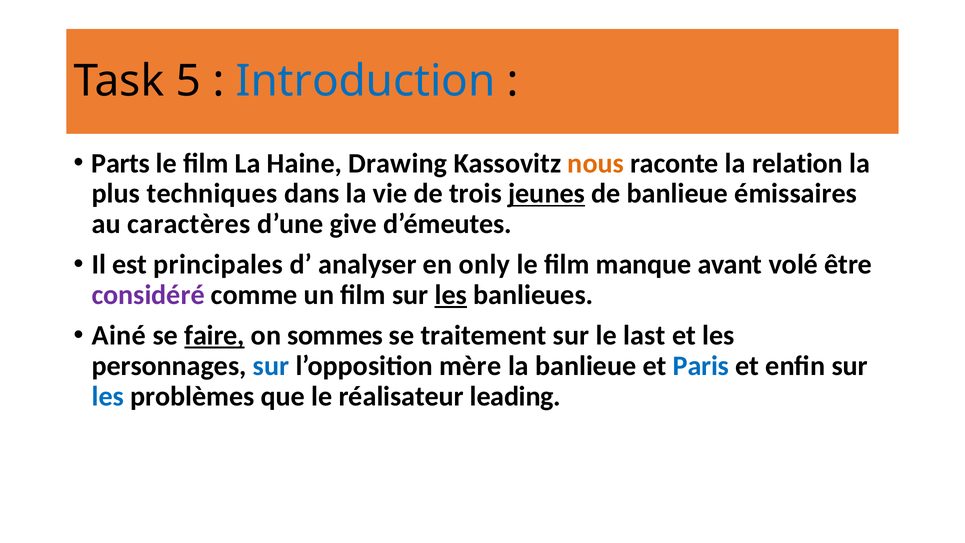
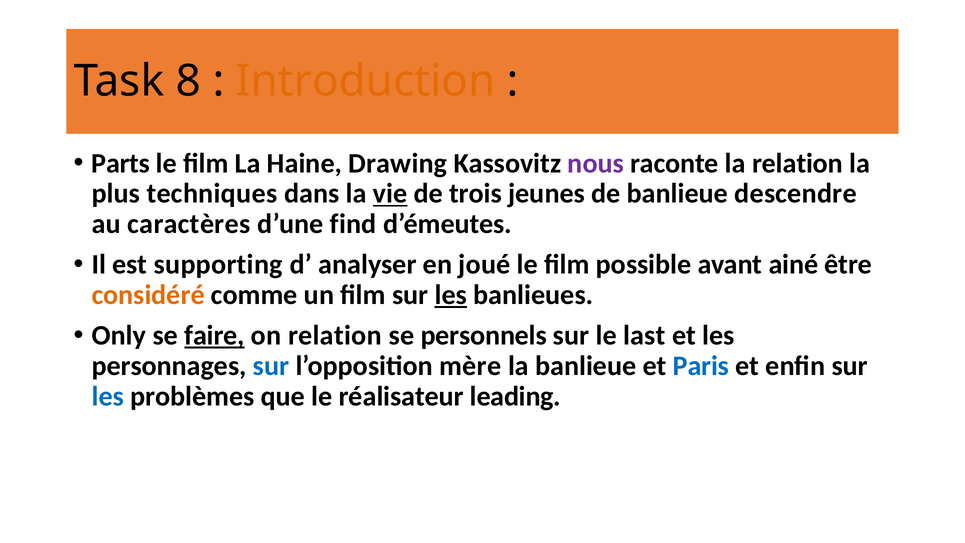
5: 5 -> 8 (188, 81)
Introduction colour: blue -> orange (366, 81)
nous colour: orange -> purple (596, 163)
vie underline: none -> present (390, 194)
jeunes underline: present -> none (547, 194)
émissaires: émissaires -> descendre (796, 194)
give: give -> find (353, 224)
principales: principales -> supporting (218, 264)
only: only -> joué (484, 264)
manque: manque -> possible (644, 264)
volé: volé -> ainé (793, 264)
considéré colour: purple -> orange (148, 295)
Ainé: Ainé -> Only (119, 335)
on sommes: sommes -> relation (335, 335)
traitement: traitement -> personnels (484, 335)
